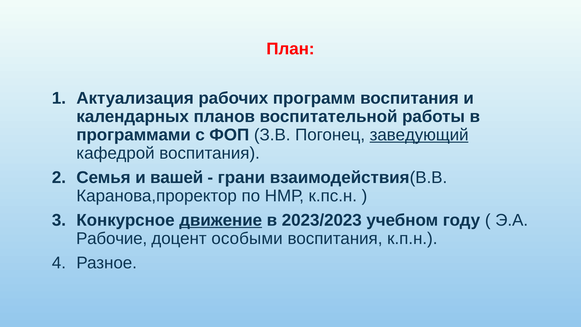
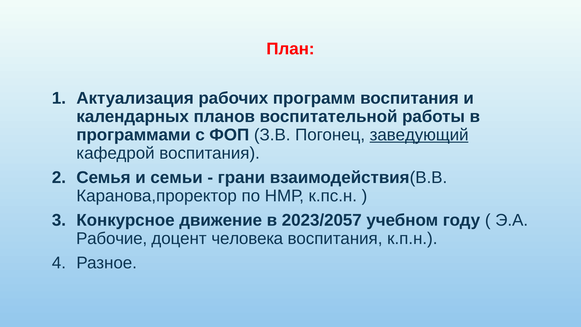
вашей: вашей -> семьи (177, 178)
движение underline: present -> none (221, 220)
2023/2023: 2023/2023 -> 2023/2057 (322, 220)
особыми: особыми -> человека (247, 238)
